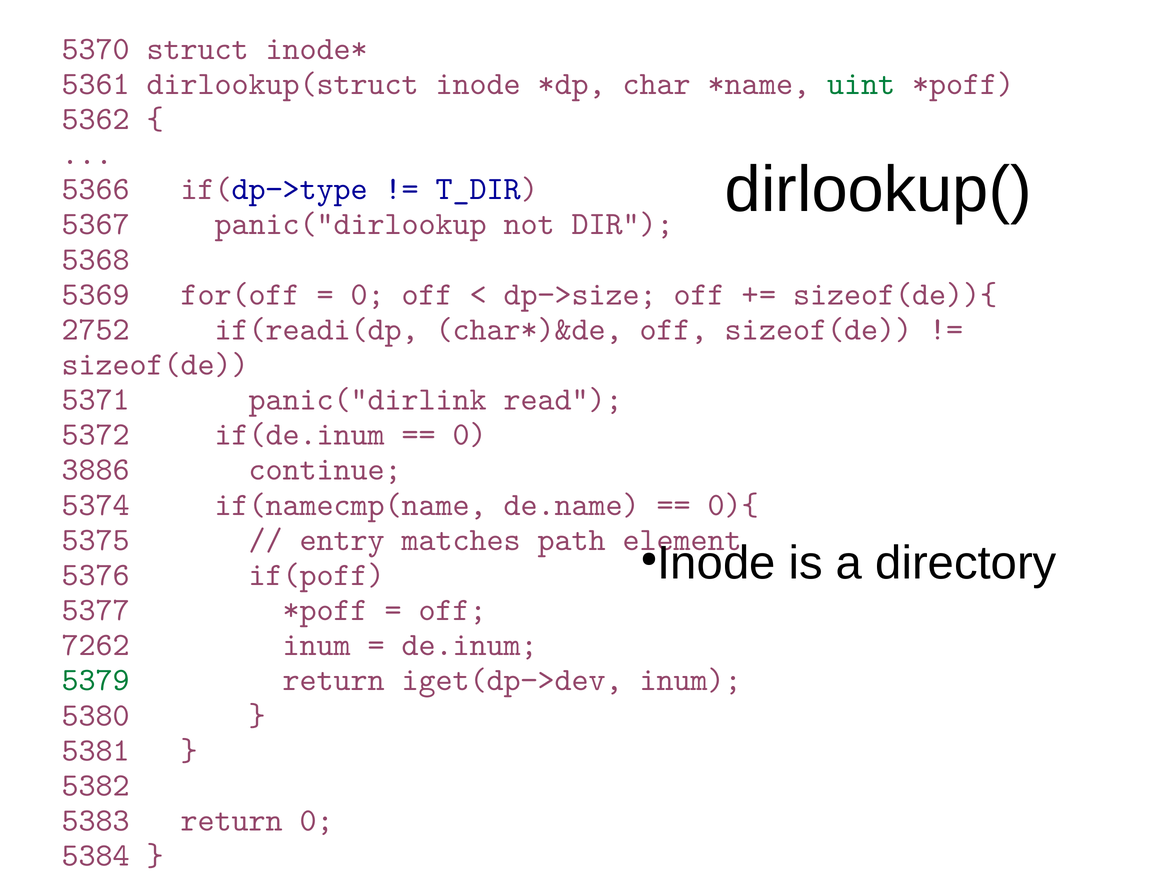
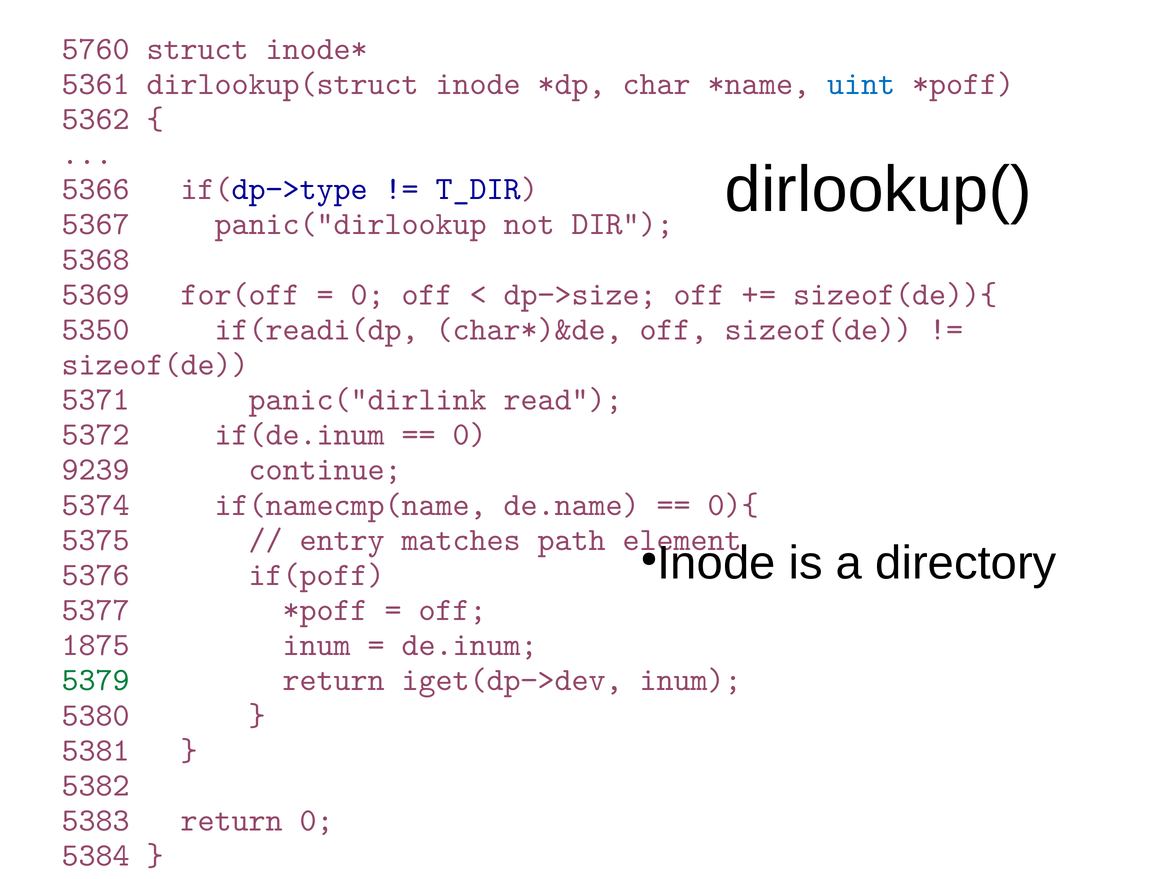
5370: 5370 -> 5760 (96, 48)
uint colour: green -> blue (861, 83)
2752: 2752 -> 5350 (96, 329)
3886: 3886 -> 9239 (96, 469)
7262: 7262 -> 1875 (96, 645)
